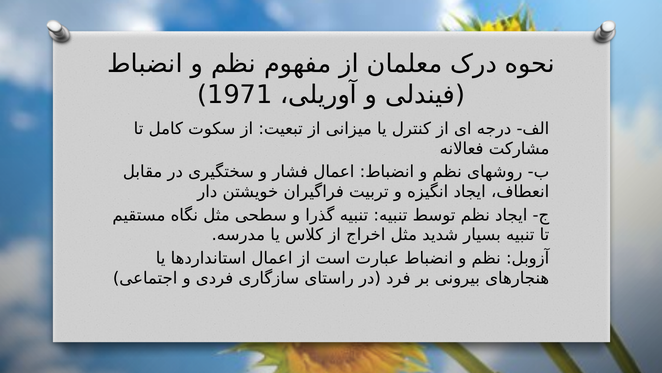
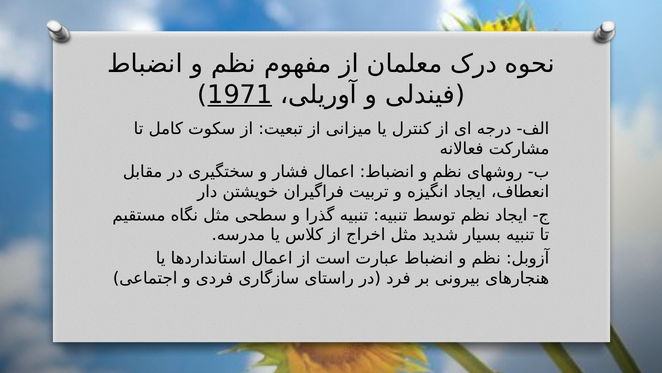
1971 underline: none -> present (240, 95)
